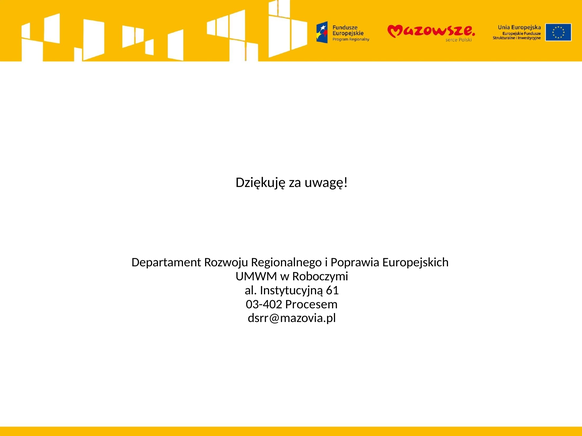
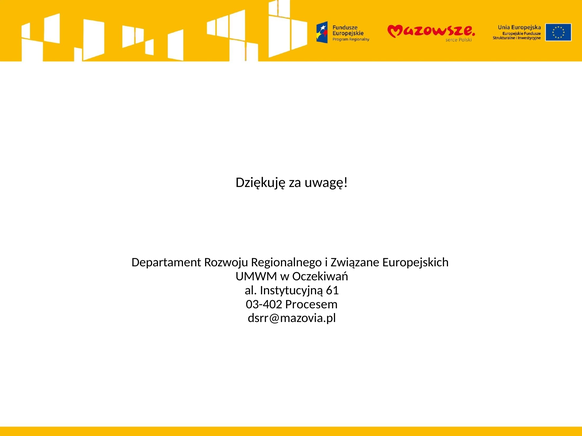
Poprawia: Poprawia -> Związane (355, 263)
Roboczymi: Roboczymi -> Oczekiwań (320, 277)
